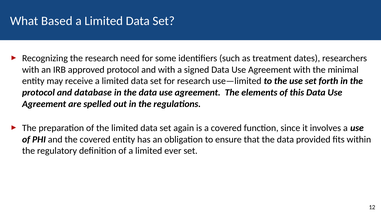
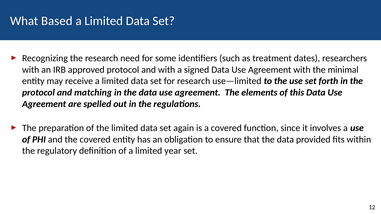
database: database -> matching (93, 93)
ever: ever -> year (173, 151)
